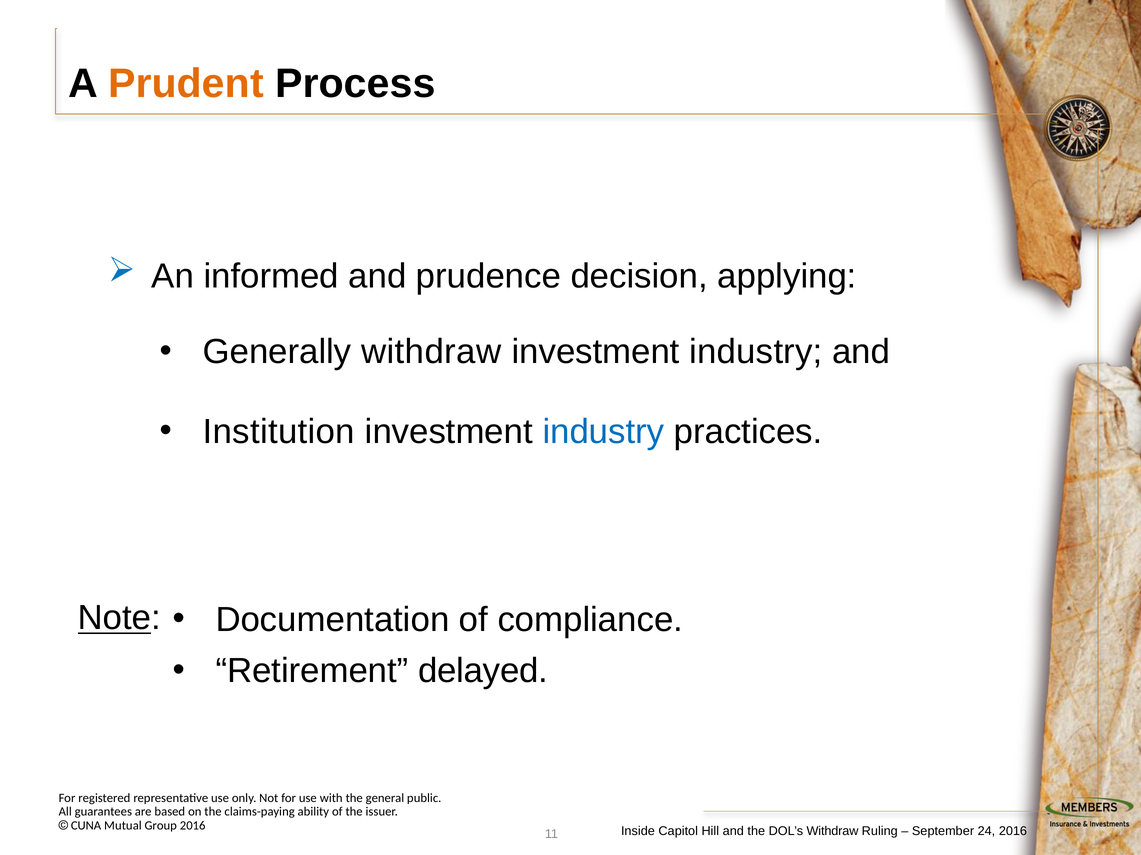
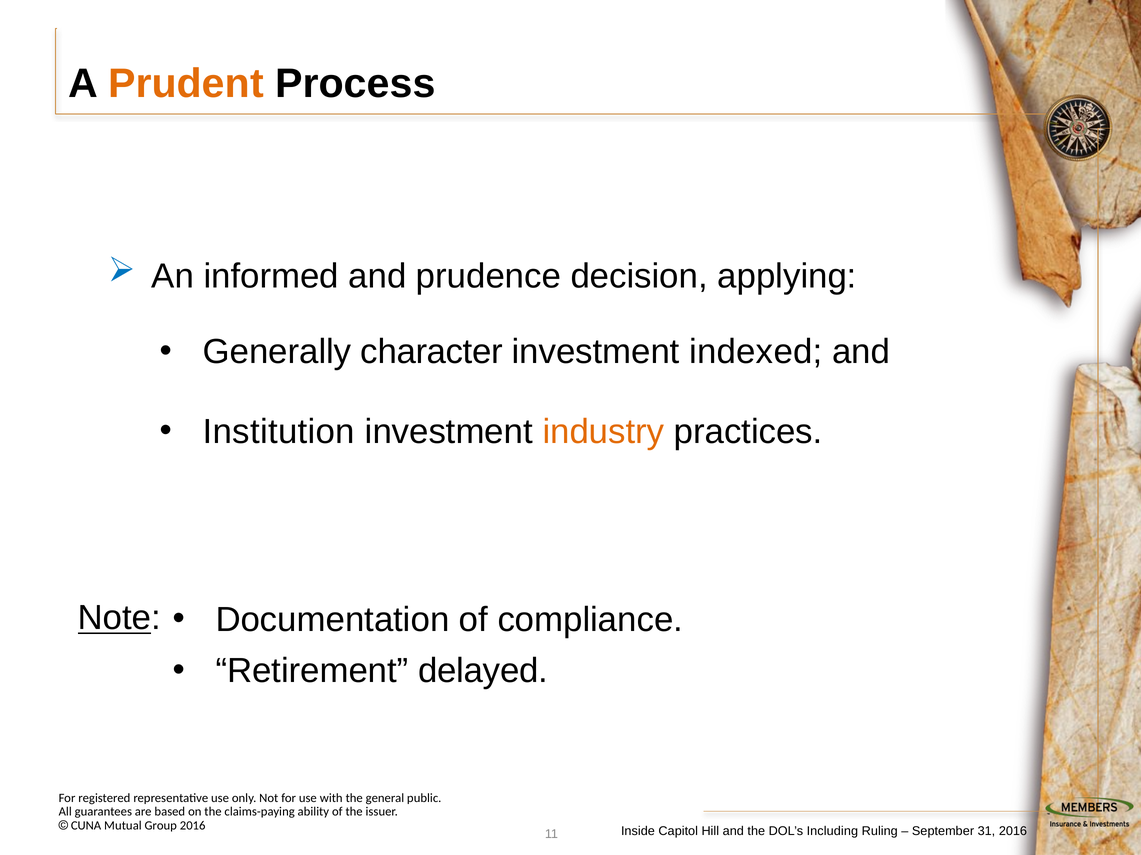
Generally withdraw: withdraw -> character (432, 352)
industry: industry -> indexed (756, 352)
industry colour: blue -> orange (603, 432)
DOL’s Withdraw: Withdraw -> Including (832, 832)
24: 24 -> 31 (986, 832)
